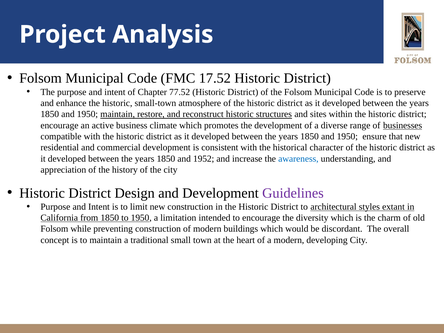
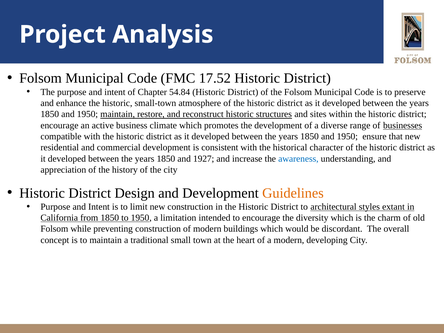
77.52: 77.52 -> 54.84 (180, 92)
1952: 1952 -> 1927 (204, 159)
Guidelines colour: purple -> orange (293, 193)
